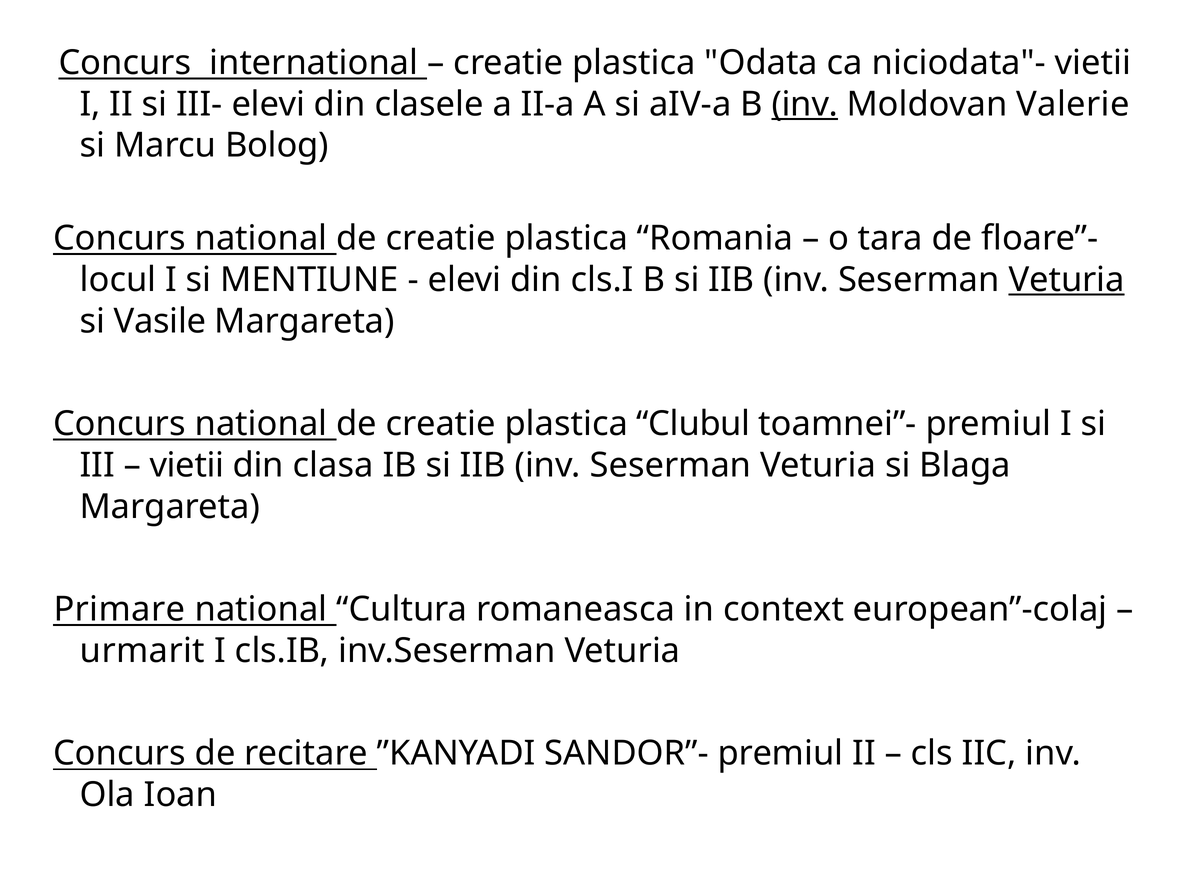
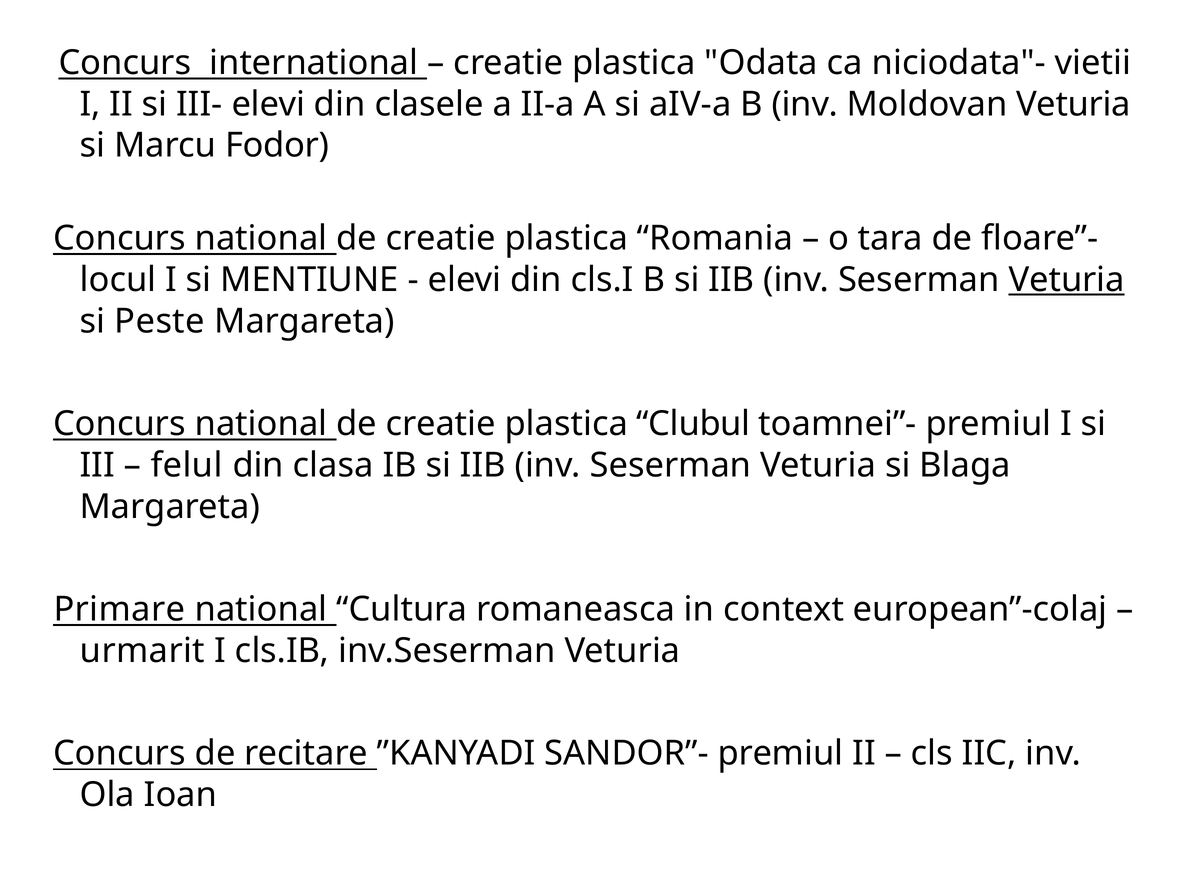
inv underline: present -> none (805, 104)
Moldovan Valerie: Valerie -> Veturia (1073, 104)
Bolog: Bolog -> Fodor (277, 146)
Vasile: Vasile -> Peste (160, 321)
vietii: vietii -> felul (187, 465)
